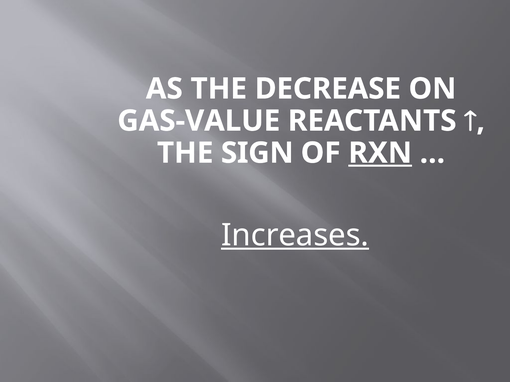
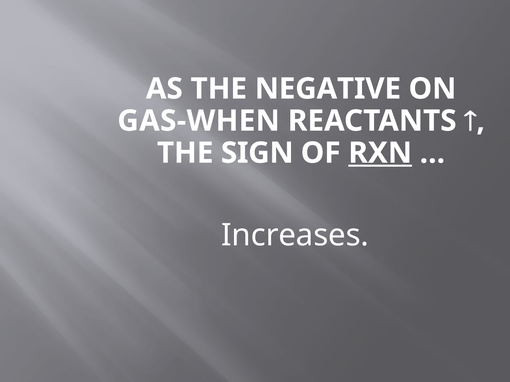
DECREASE: DECREASE -> NEGATIVE (328, 89)
GAS-VALUE: GAS-VALUE -> GAS-WHEN (199, 121)
Increases underline: present -> none (295, 236)
